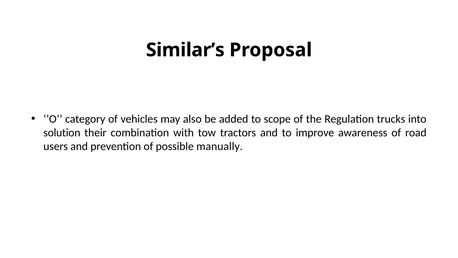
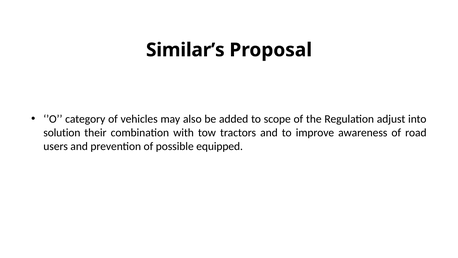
trucks: trucks -> adjust (391, 119)
manually: manually -> equipped (220, 146)
